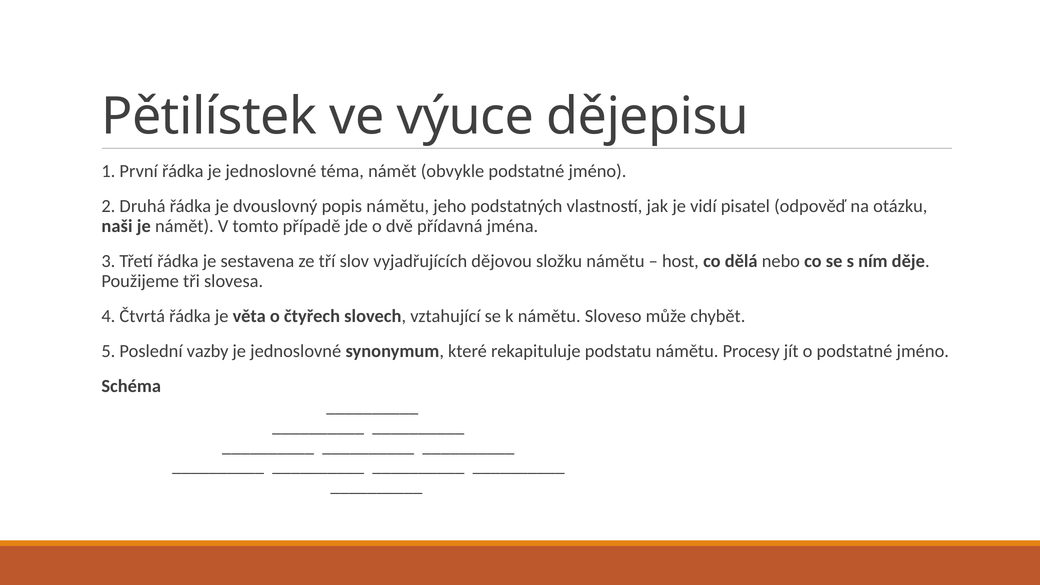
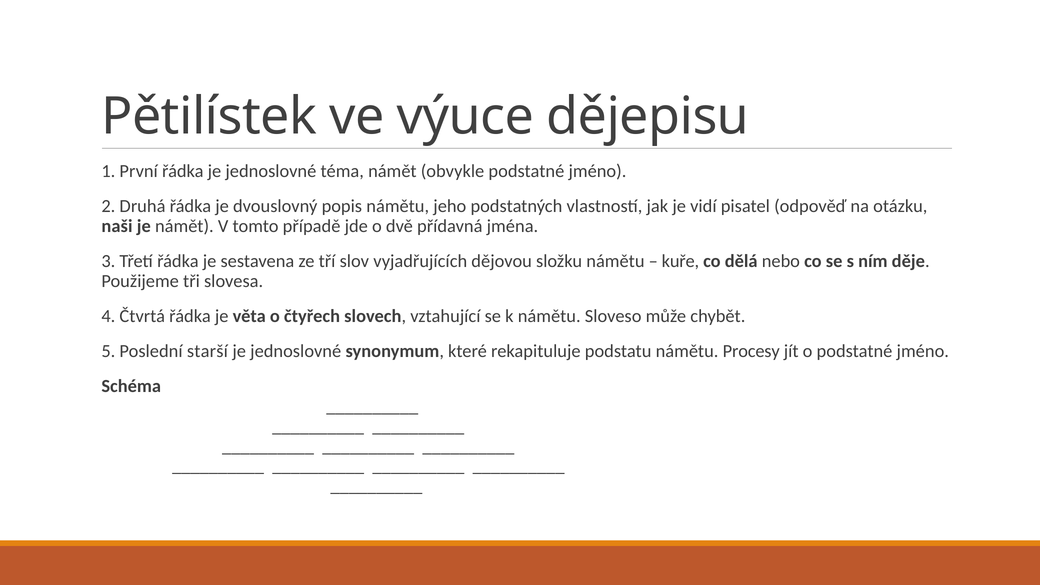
host: host -> kuře (680, 261)
vazby: vazby -> starší (207, 351)
